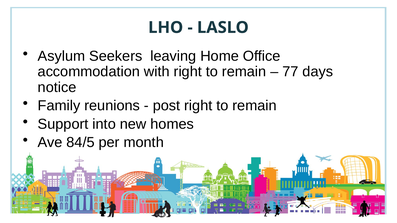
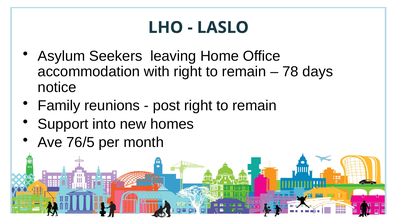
77: 77 -> 78 (290, 72)
84/5: 84/5 -> 76/5 (81, 143)
